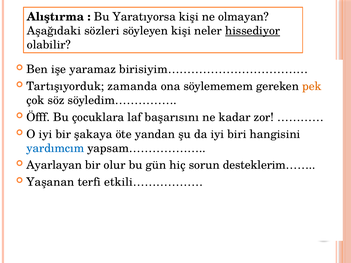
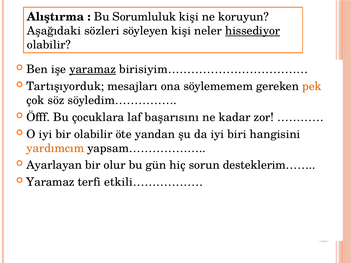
Yaratıyorsa: Yaratıyorsa -> Sorumluluk (144, 17)
olmayan: olmayan -> koruyun (243, 17)
yaramaz underline: none -> present (93, 69)
zamanda: zamanda -> mesajları (133, 86)
bir şakaya: şakaya -> olabilir (93, 134)
yardımcım colour: blue -> orange (55, 148)
Yaşanan: Yaşanan -> Yaramaz (50, 182)
